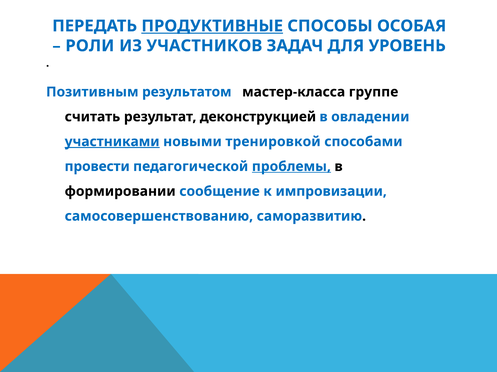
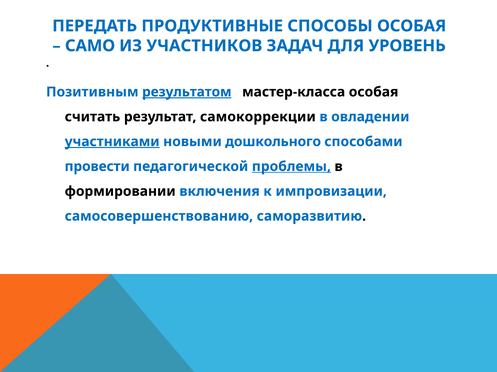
ПРОДУКТИВНЫЕ underline: present -> none (212, 26)
РОЛИ: РОЛИ -> САМО (90, 46)
результатом underline: none -> present (187, 92)
мастер-класса группе: группе -> особая (374, 92)
деконструкцией: деконструкцией -> самокоррекции (258, 117)
тренировкой: тренировкой -> дошкольного (273, 142)
сообщение: сообщение -> включения (220, 192)
